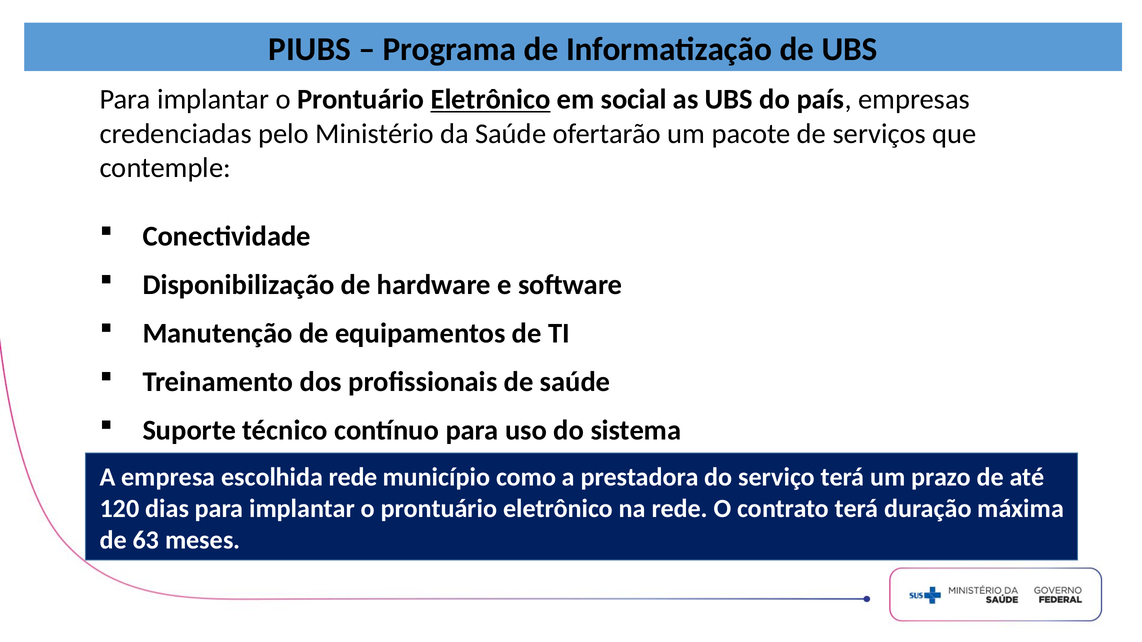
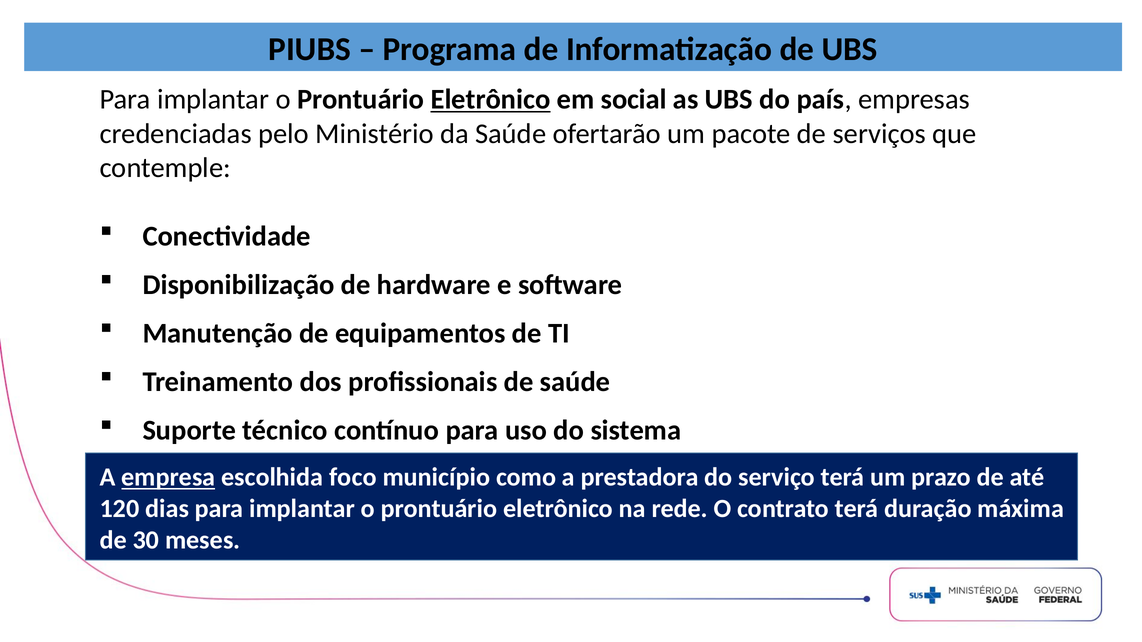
empresa underline: none -> present (168, 478)
escolhida rede: rede -> foco (353, 478)
63: 63 -> 30 (146, 540)
